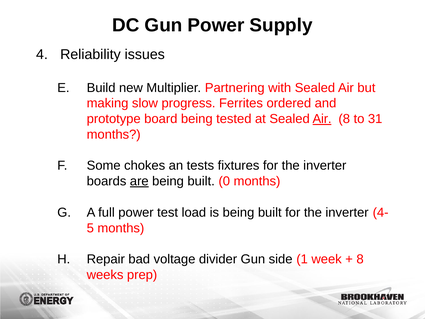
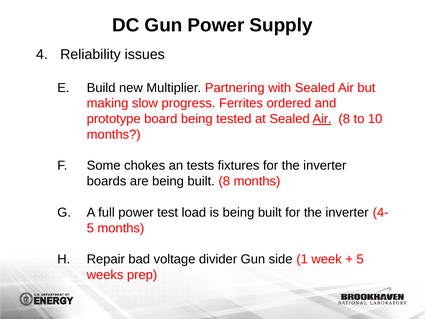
31: 31 -> 10 (375, 119)
are underline: present -> none (139, 181)
built 0: 0 -> 8 (224, 181)
8: 8 -> 5 (360, 259)
